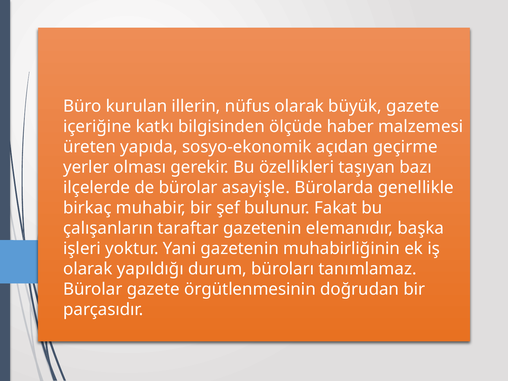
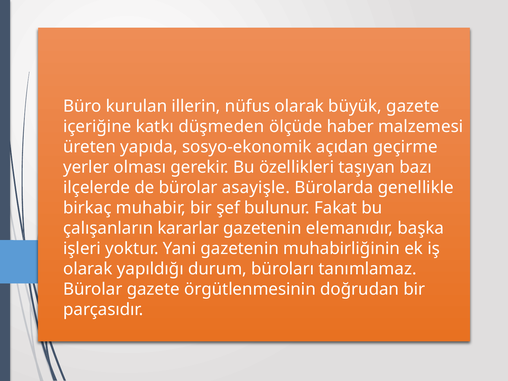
bilgisinden: bilgisinden -> düşmeden (221, 127)
taraftar: taraftar -> kararlar (188, 228)
